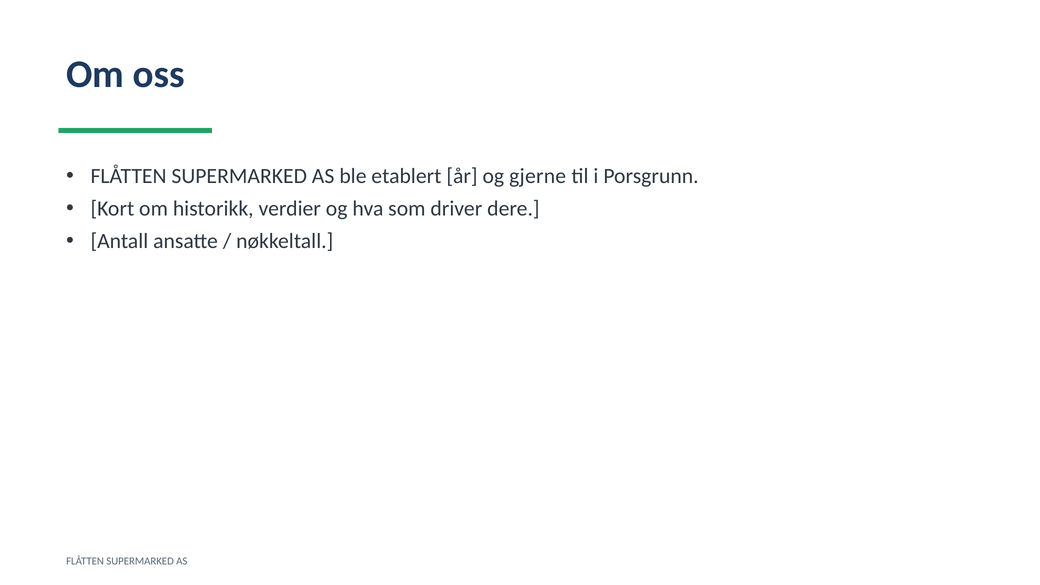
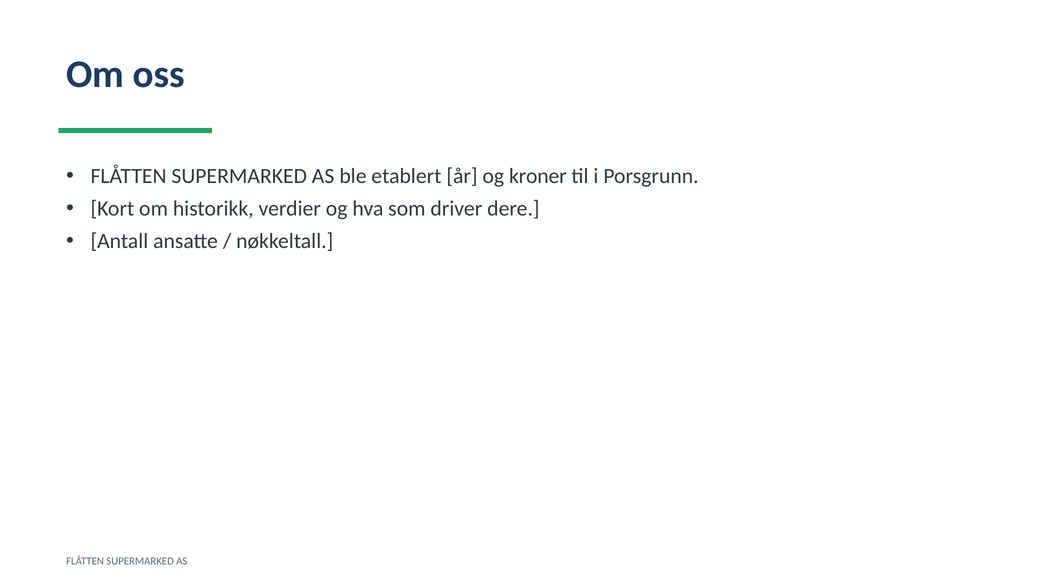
gjerne: gjerne -> kroner (538, 176)
